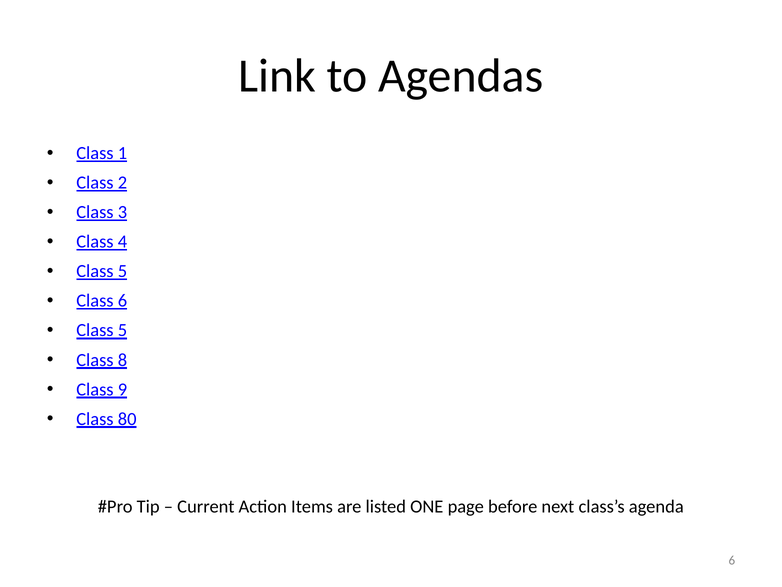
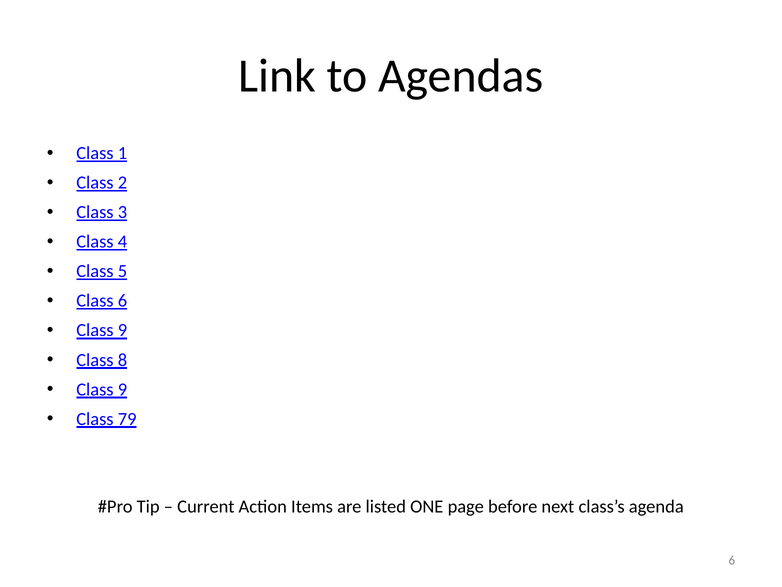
5: 5 -> 9 (122, 330)
80: 80 -> 79 (127, 419)
